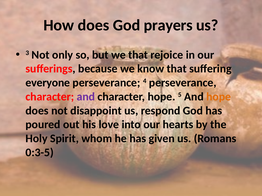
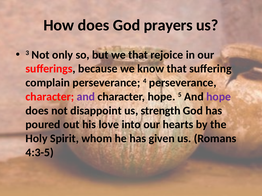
everyone: everyone -> complain (48, 83)
hope colour: orange -> purple (219, 97)
respond: respond -> strength (161, 111)
0:3-5: 0:3-5 -> 4:3-5 (40, 153)
